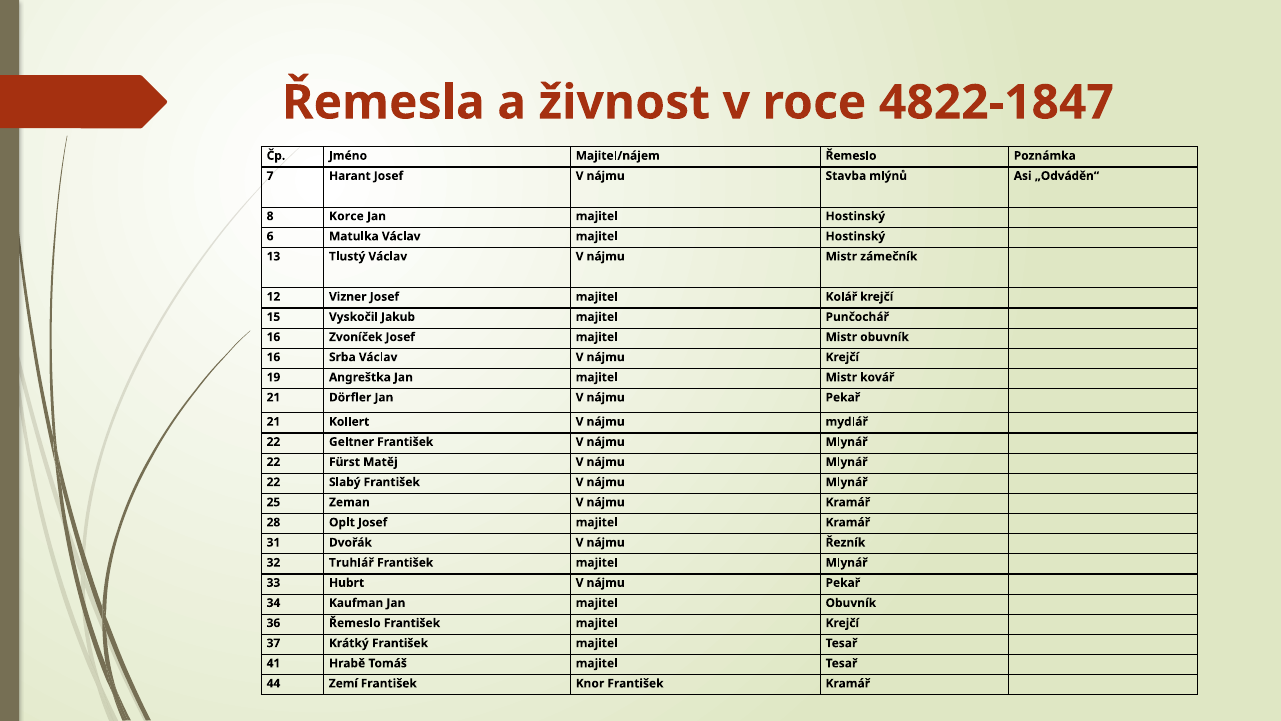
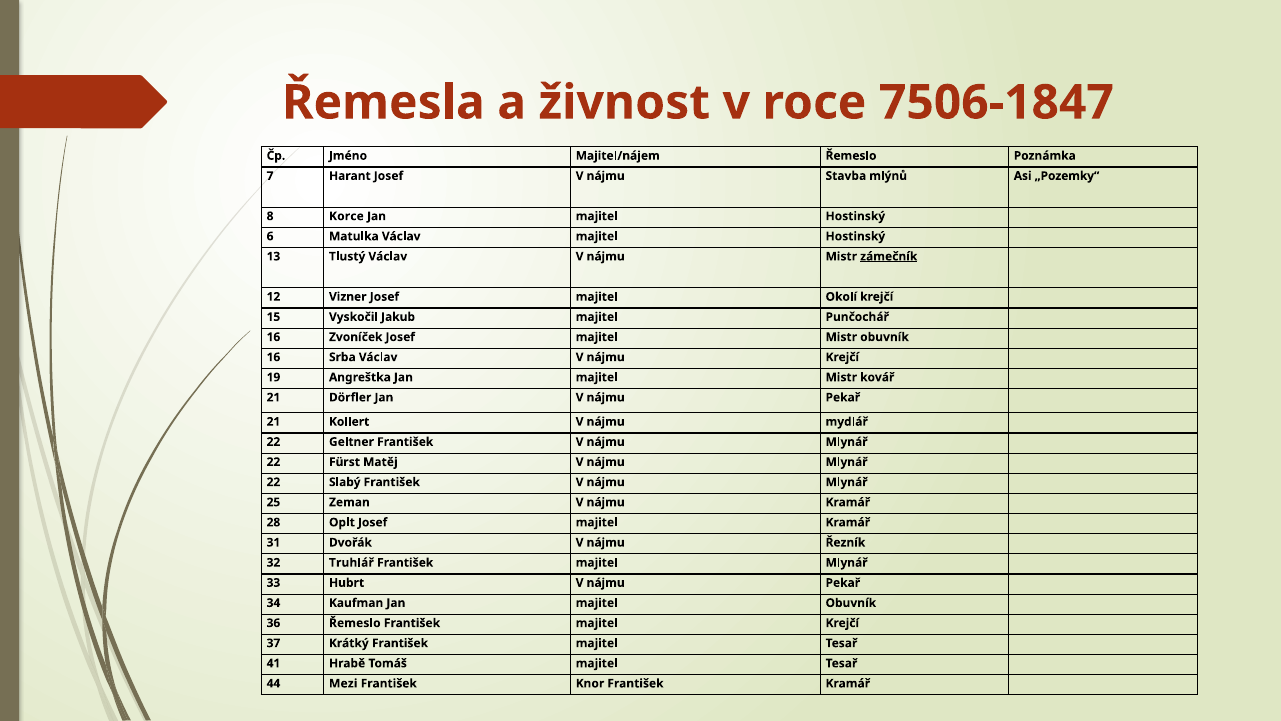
4822-1847: 4822-1847 -> 7506-1847 (996, 103)
„Odváděn“: „Odváděn“ -> „Pozemky“ (1067, 176)
zámečník underline: none -> present (889, 256)
Kolář: Kolář -> Okolí (841, 297)
Zemí: Zemí -> Mezi (343, 683)
